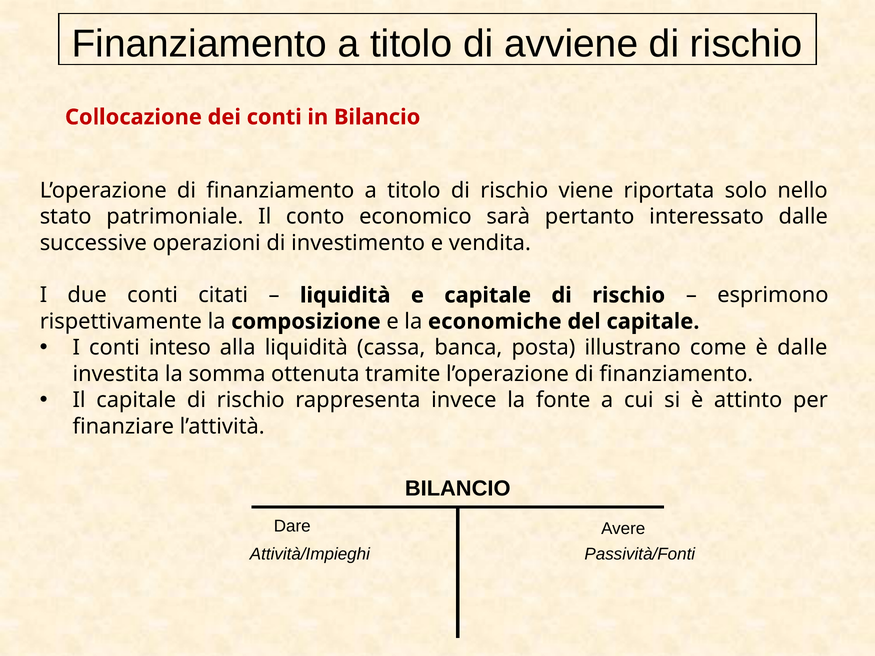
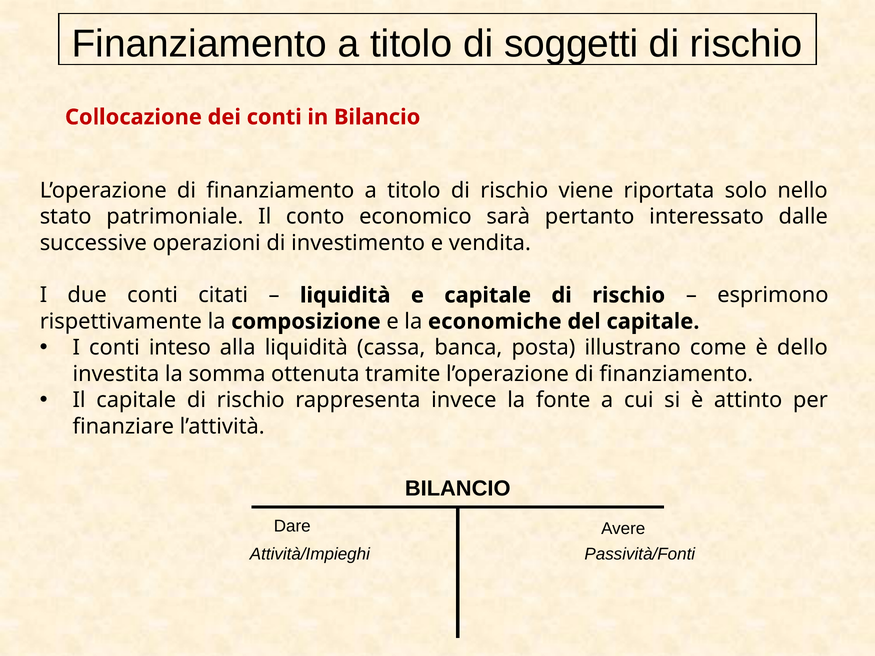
avviene: avviene -> soggetti (571, 44)
è dalle: dalle -> dello (802, 348)
